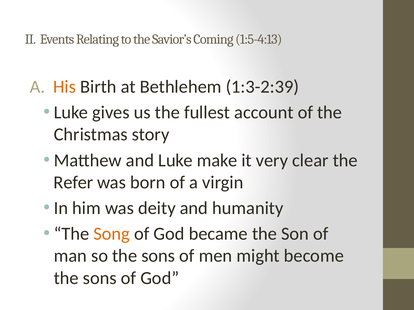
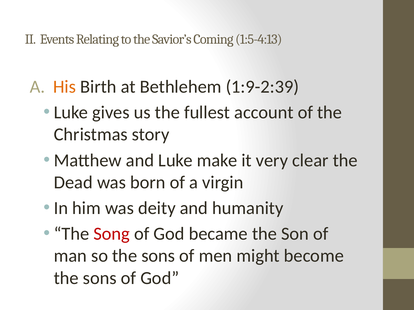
1:3-2:39: 1:3-2:39 -> 1:9-2:39 (262, 87)
Refer: Refer -> Dead (73, 183)
Song colour: orange -> red (112, 234)
